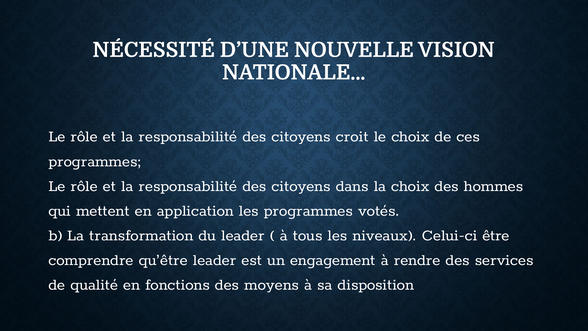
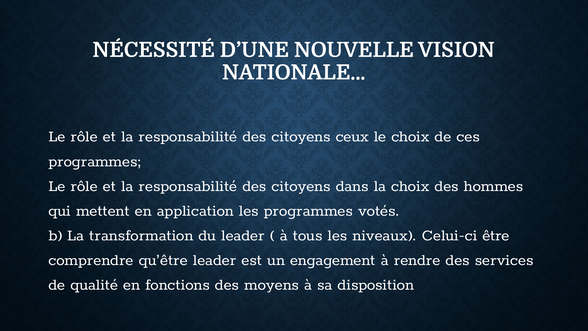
croit: croit -> ceux (352, 136)
